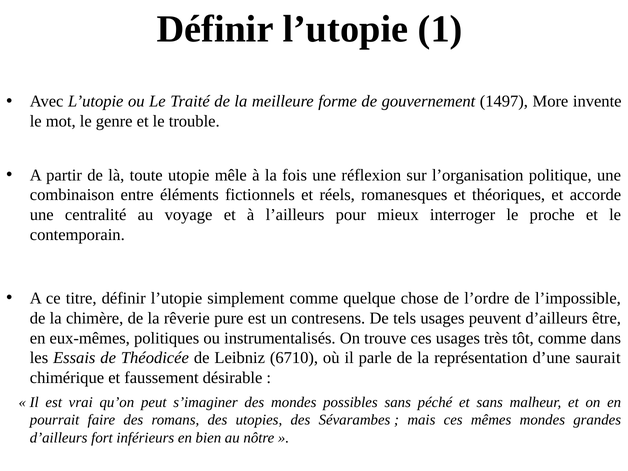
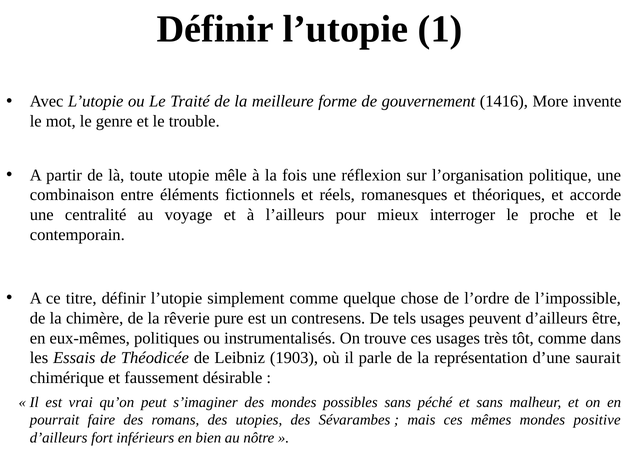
1497: 1497 -> 1416 (504, 101)
6710: 6710 -> 1903 (294, 358)
grandes: grandes -> positive (597, 420)
